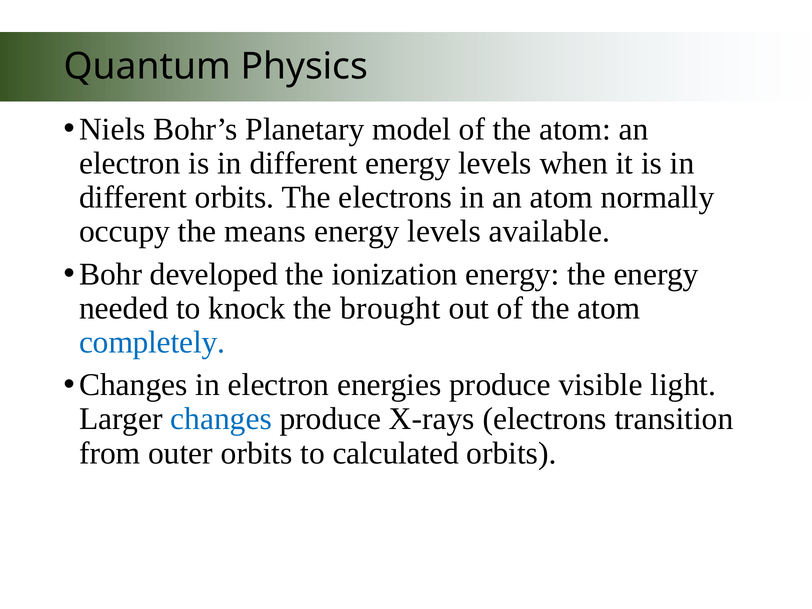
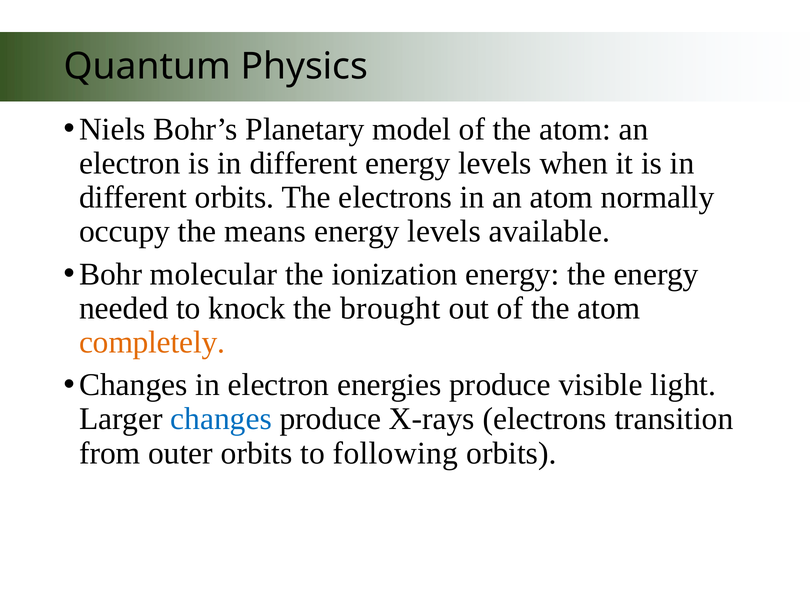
developed: developed -> molecular (214, 274)
completely colour: blue -> orange (152, 342)
calculated: calculated -> following (395, 453)
